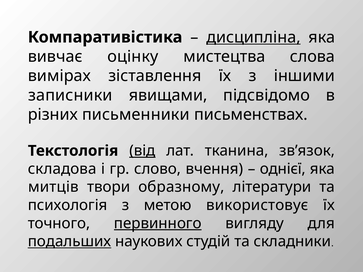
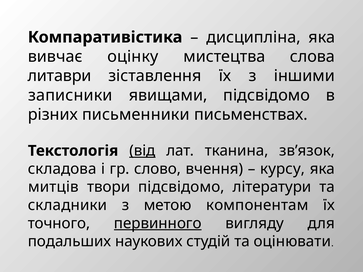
дисципліна underline: present -> none (253, 37)
вимірах: вимірах -> литаври (59, 76)
однієї: однієї -> курсу (283, 169)
твори образному: образному -> підсвідомо (181, 187)
психологія: психологія -> складники (68, 205)
використовує: використовує -> компонентам (257, 205)
подальших underline: present -> none (70, 242)
складники: складники -> оцінювати (292, 242)
